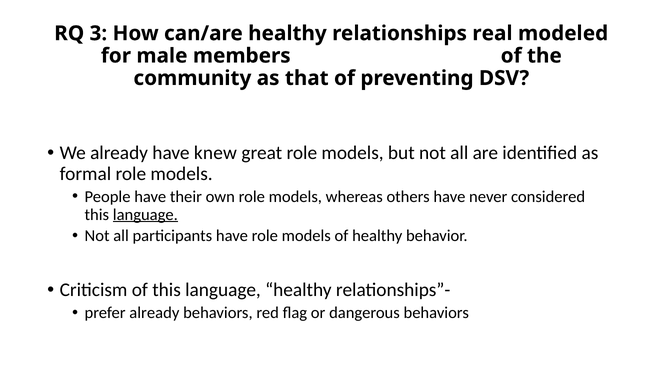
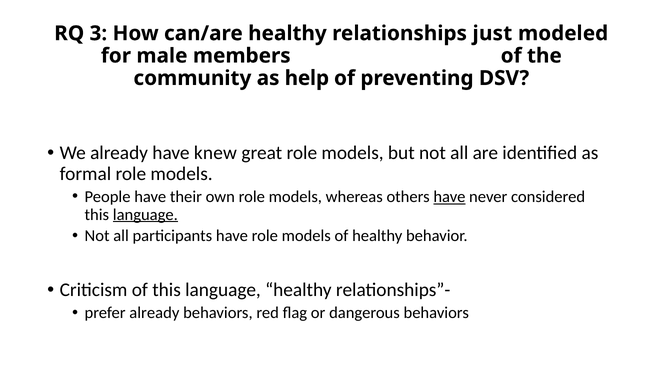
real: real -> just (492, 33)
that: that -> help (307, 78)
have underline: none -> present (449, 197)
